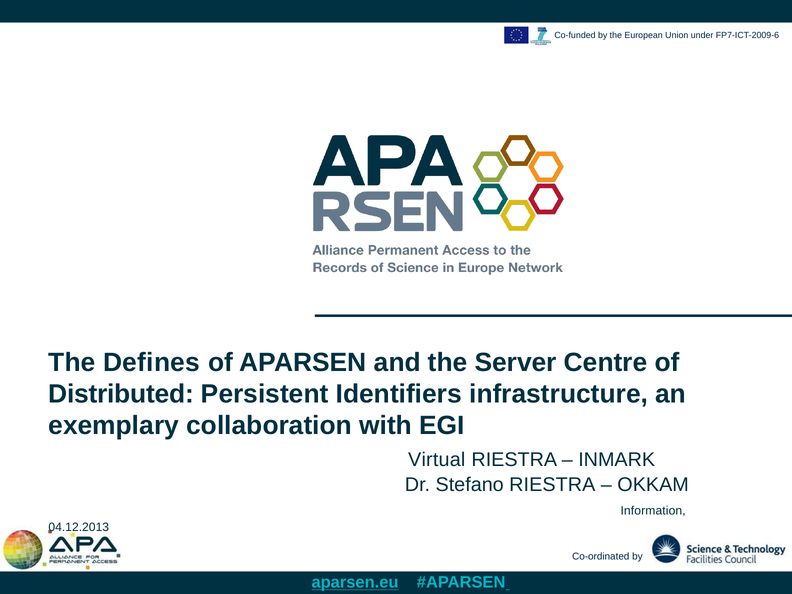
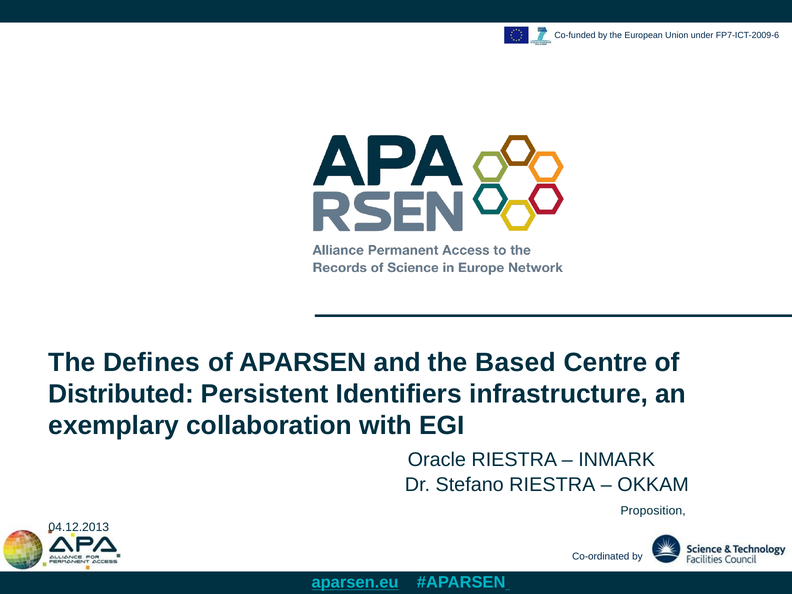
Server: Server -> Based (516, 362)
Virtual: Virtual -> Oracle (437, 460)
Information: Information -> Proposition (653, 511)
